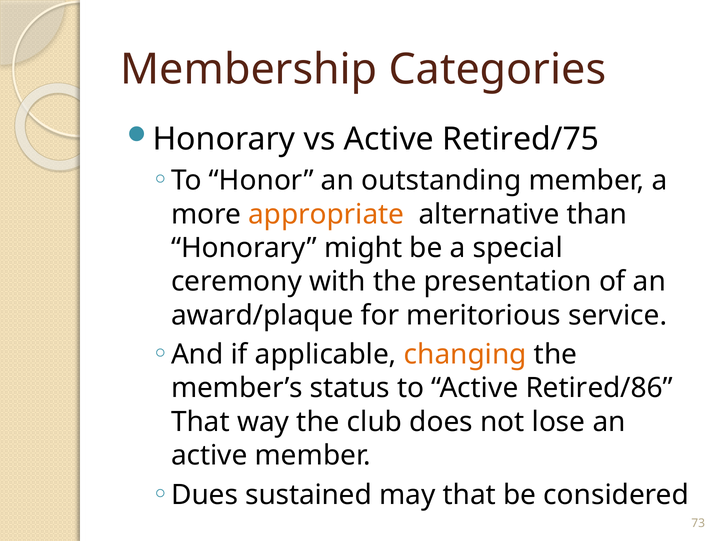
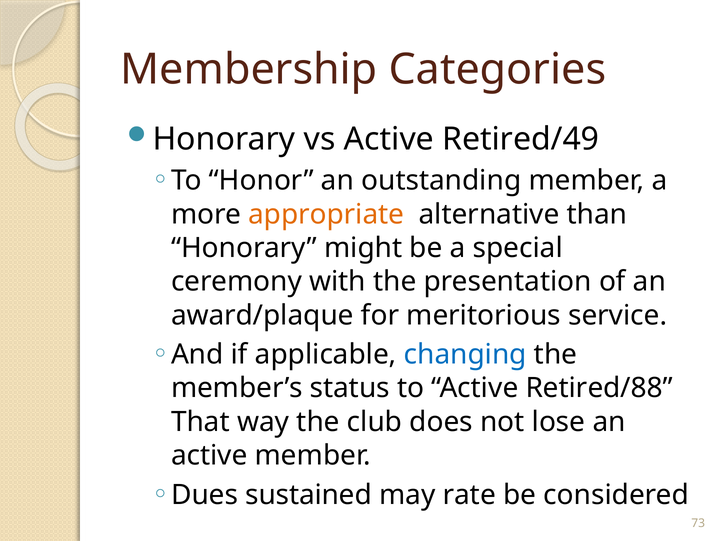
Retired/75: Retired/75 -> Retired/49 (521, 139)
changing colour: orange -> blue (465, 355)
Retired/86: Retired/86 -> Retired/88 (599, 389)
may that: that -> rate (469, 495)
